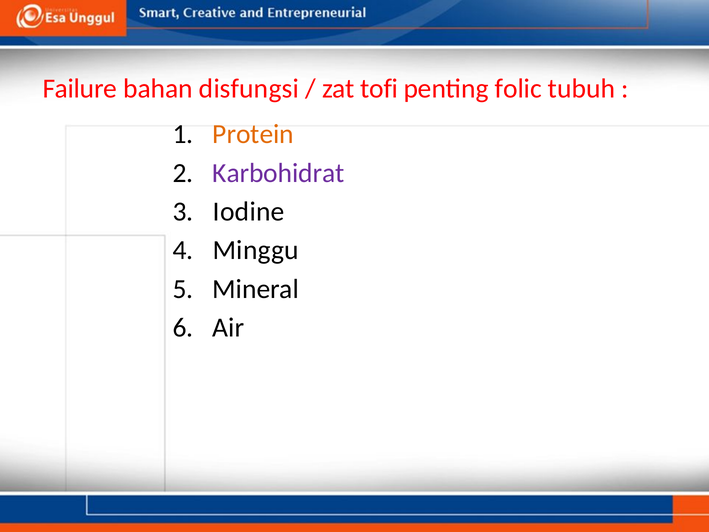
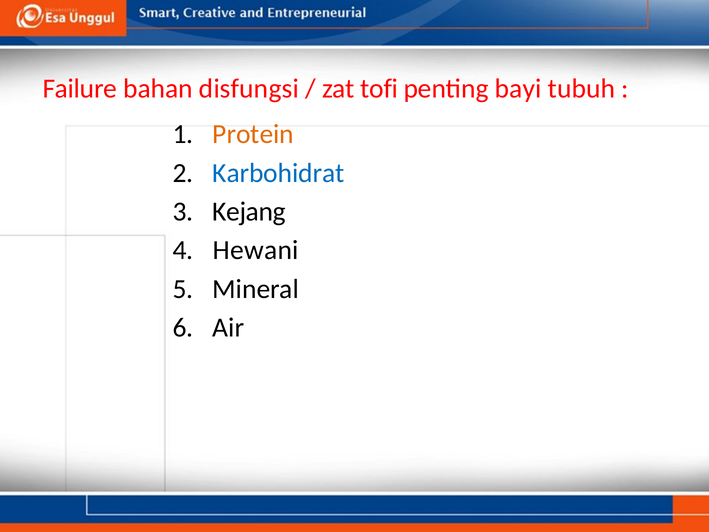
folic: folic -> bayi (518, 89)
Karbohidrat colour: purple -> blue (278, 173)
Iodine: Iodine -> Kejang (249, 212)
Minggu: Minggu -> Hewani (256, 250)
